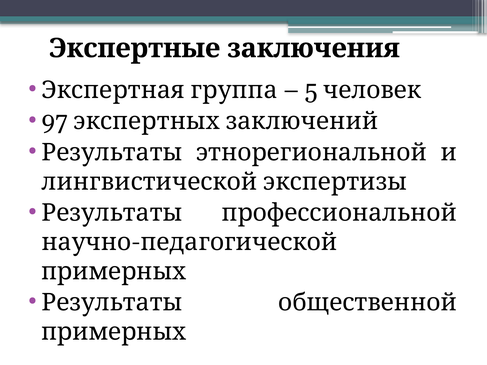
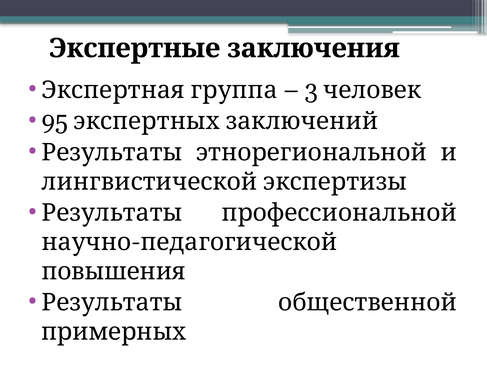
5: 5 -> 3 (311, 90)
97: 97 -> 95 (55, 121)
примерных: примерных -> повышения (114, 272)
